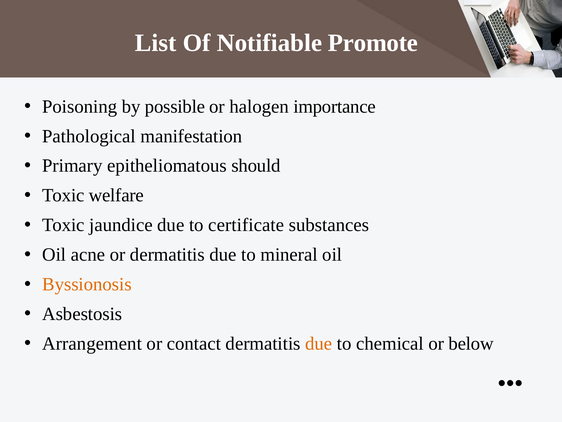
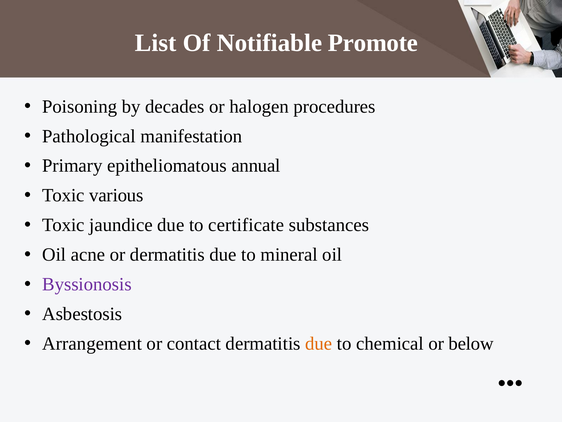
possible: possible -> decades (175, 106)
importance: importance -> procedures (335, 106)
should: should -> annual (256, 166)
welfare: welfare -> various (116, 195)
Byssionosis colour: orange -> purple (87, 284)
